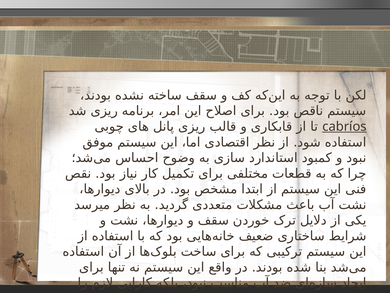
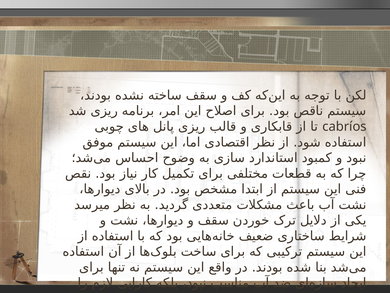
cabríos underline: present -> none (344, 126)
